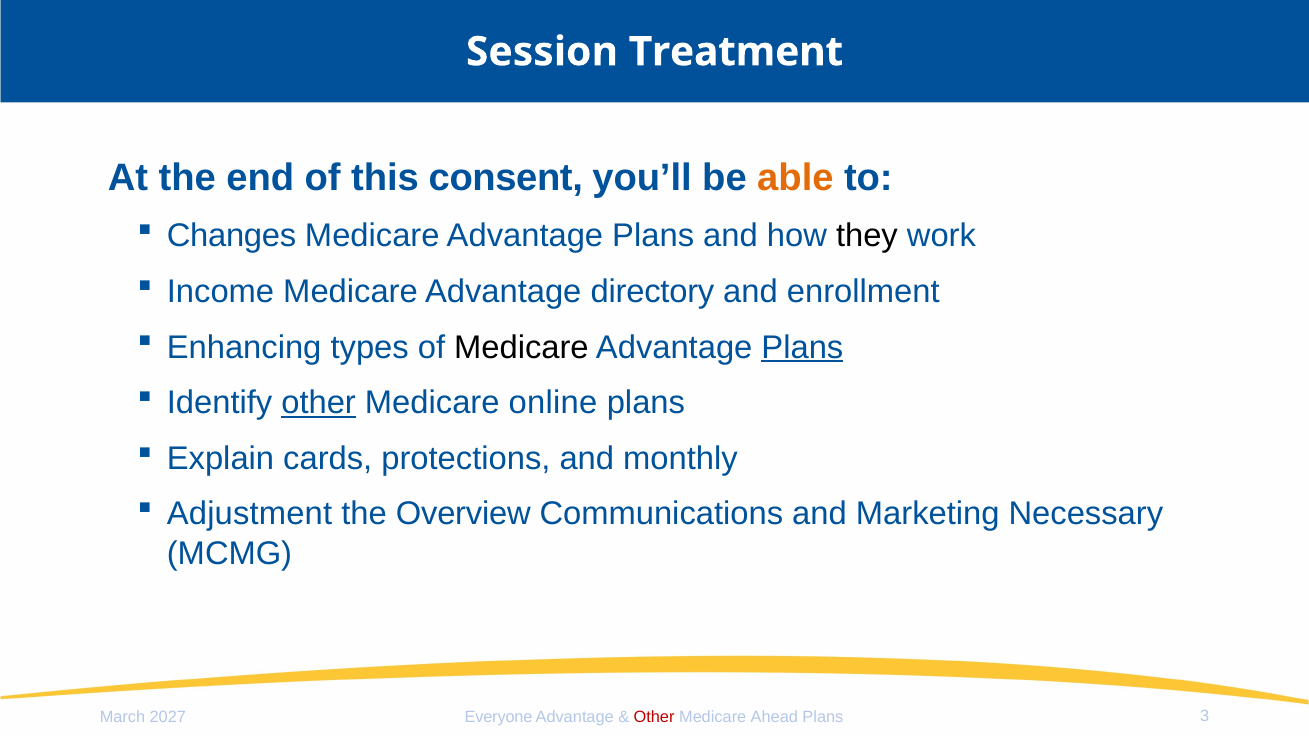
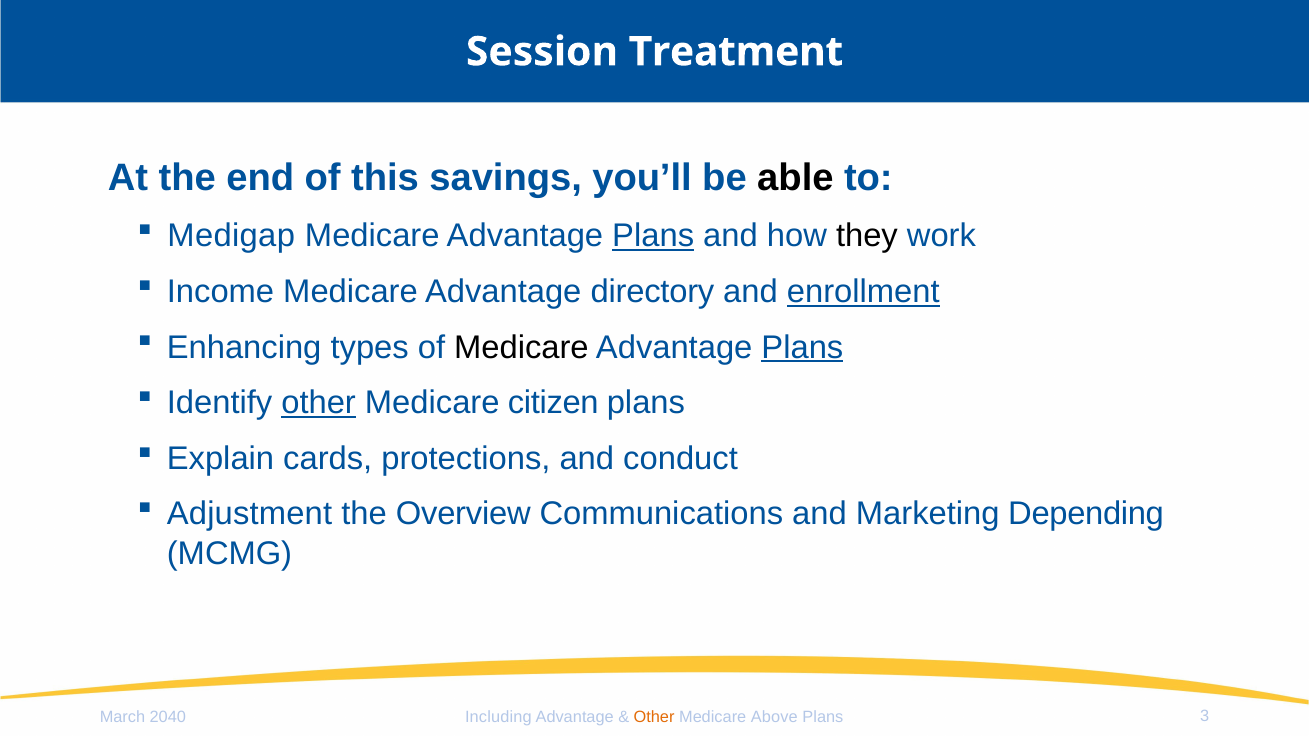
consent: consent -> savings (506, 178)
able colour: orange -> black (795, 178)
Changes: Changes -> Medigap (231, 236)
Plans underline: none -> present (653, 236)
enrollment underline: none -> present (863, 292)
online: online -> citizen (553, 403)
monthly: monthly -> conduct (681, 459)
Necessary: Necessary -> Depending (1086, 514)
2027: 2027 -> 2040 (168, 718)
Everyone: Everyone -> Including (498, 718)
Other colour: red -> orange (654, 718)
Ahead: Ahead -> Above (774, 718)
